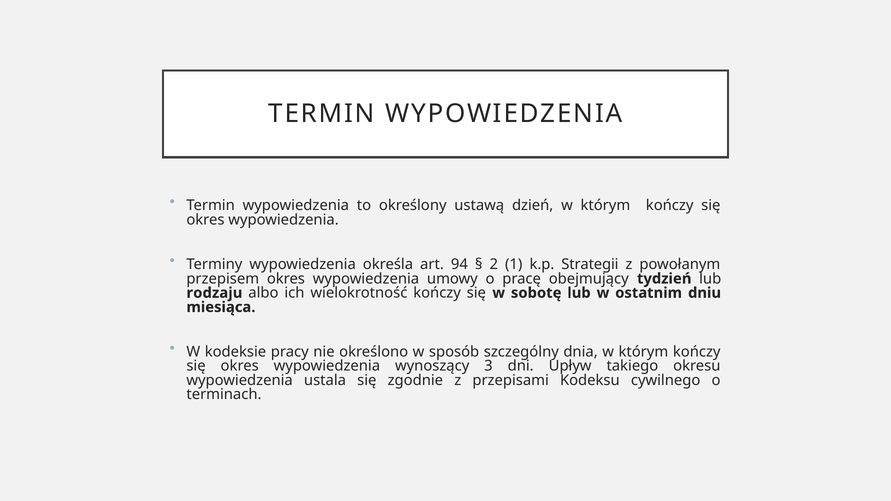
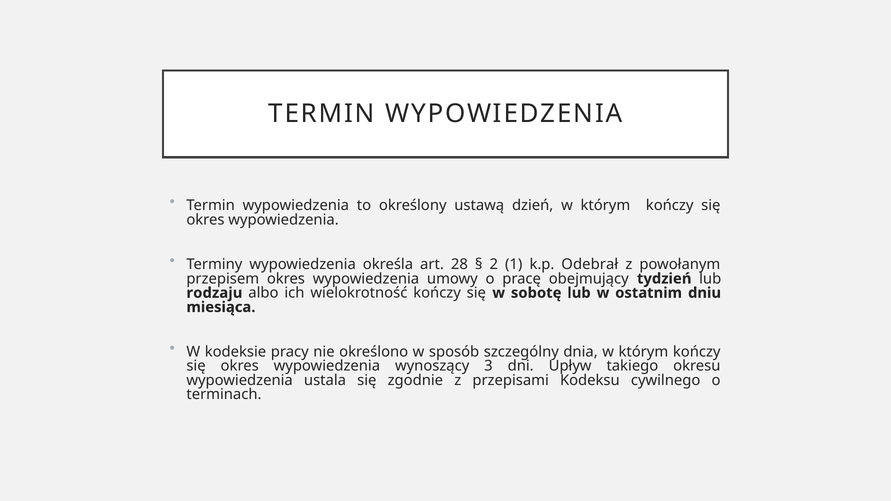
94: 94 -> 28 (459, 264)
Strategii: Strategii -> Odebrał (590, 264)
